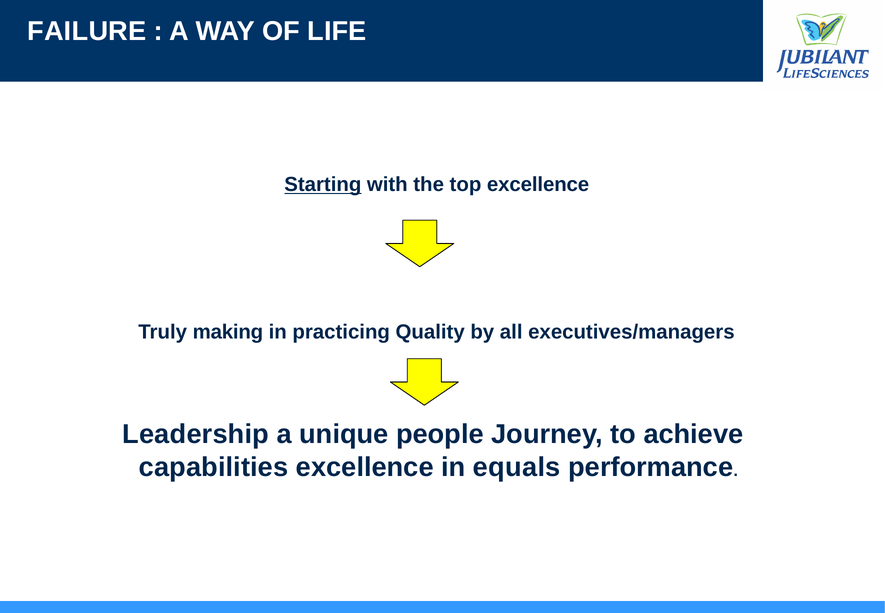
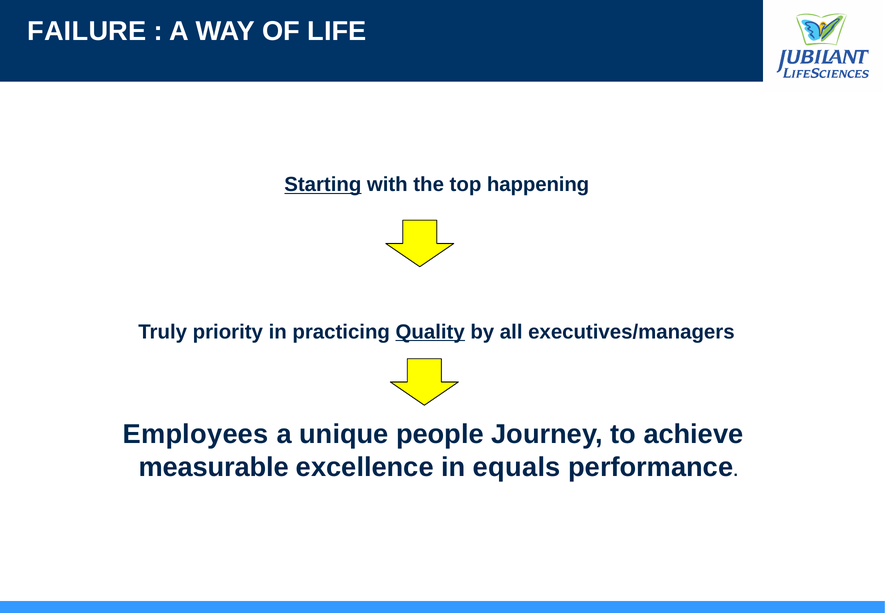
top excellence: excellence -> happening (538, 185)
making: making -> priority (228, 332)
Quality underline: none -> present (430, 332)
Leadership: Leadership -> Employees (196, 434)
capabilities: capabilities -> measurable (214, 467)
